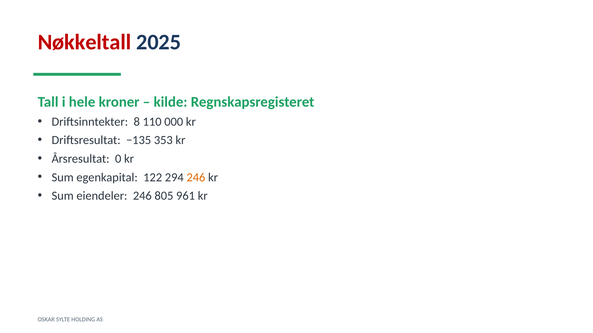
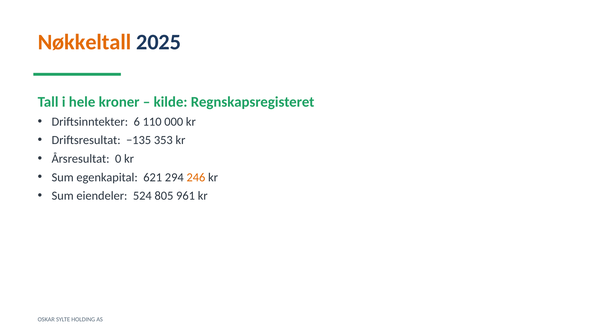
Nøkkeltall colour: red -> orange (84, 42)
8: 8 -> 6 (137, 122)
122: 122 -> 621 (153, 178)
eiendeler 246: 246 -> 524 (142, 196)
